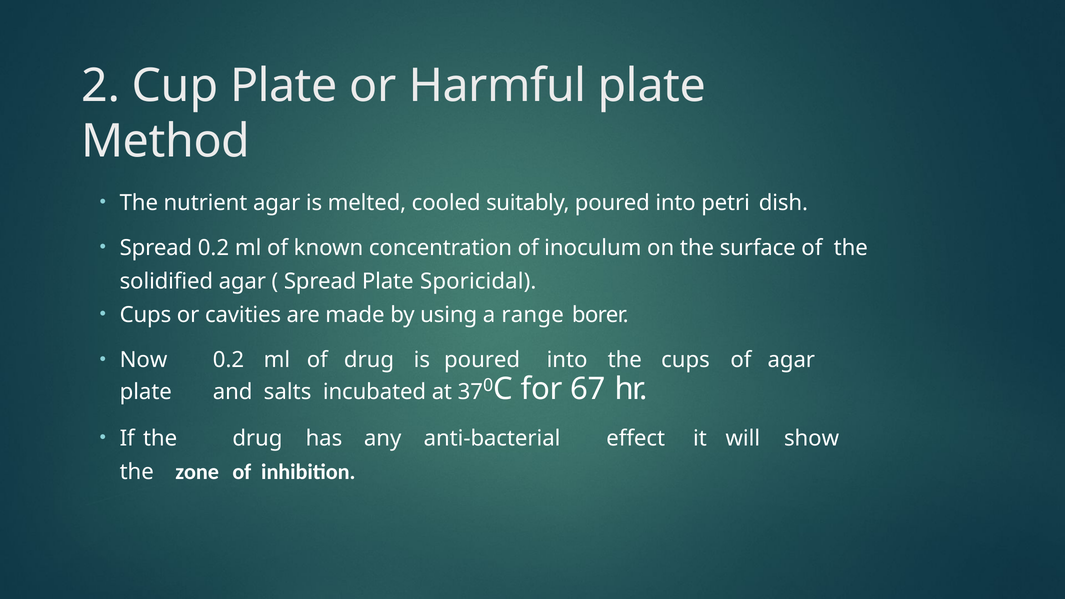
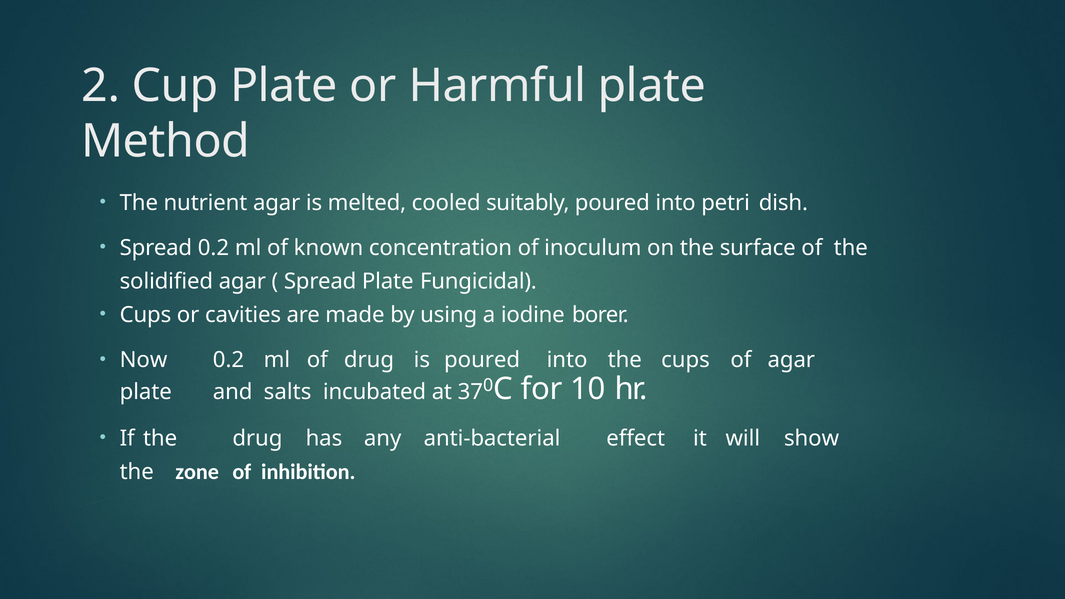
Sporicidal: Sporicidal -> Fungicidal (478, 282)
range: range -> iodine (533, 315)
67: 67 -> 10 (588, 389)
